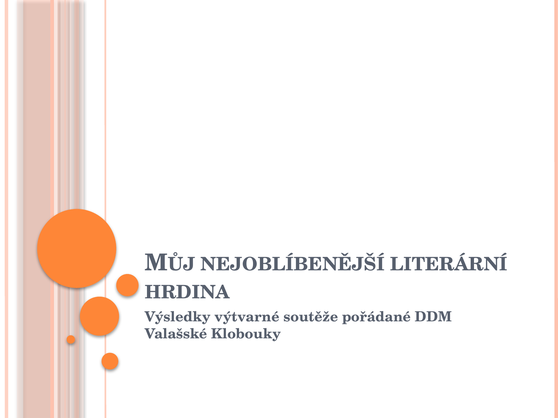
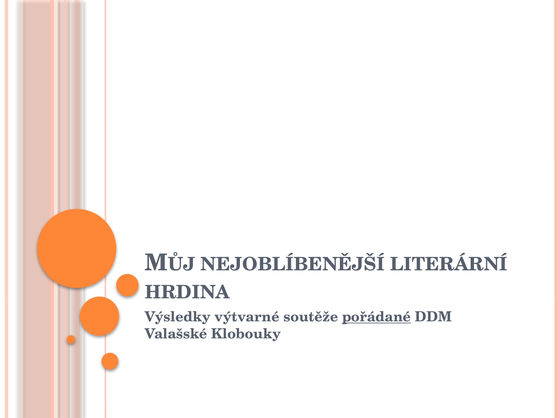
pořádané underline: none -> present (377, 317)
